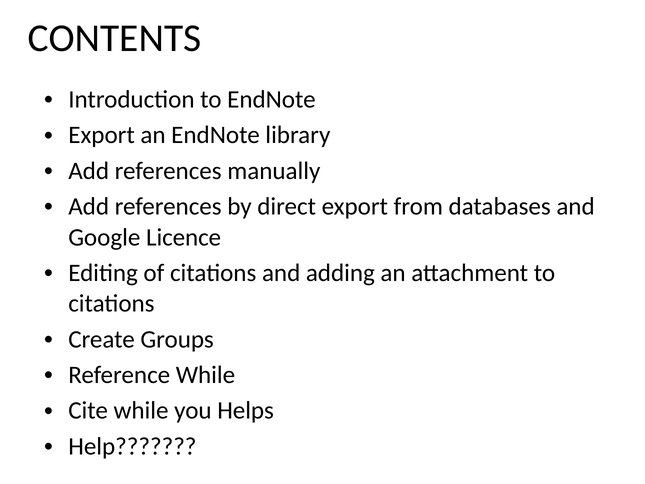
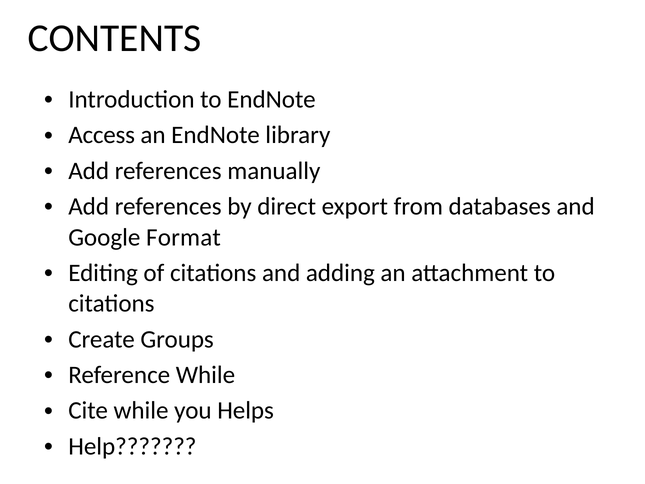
Export: Export -> Access (102, 135)
Licence: Licence -> Format (183, 237)
